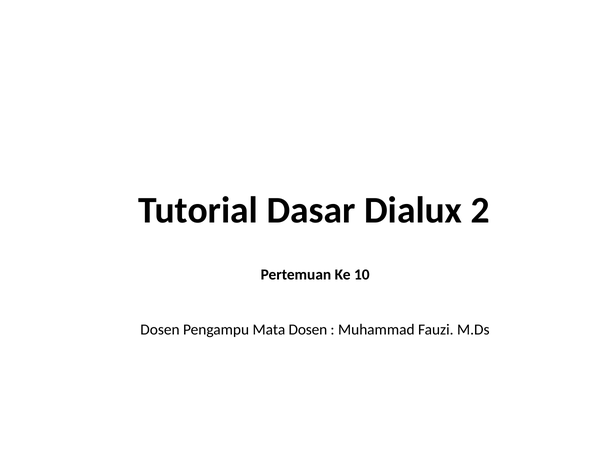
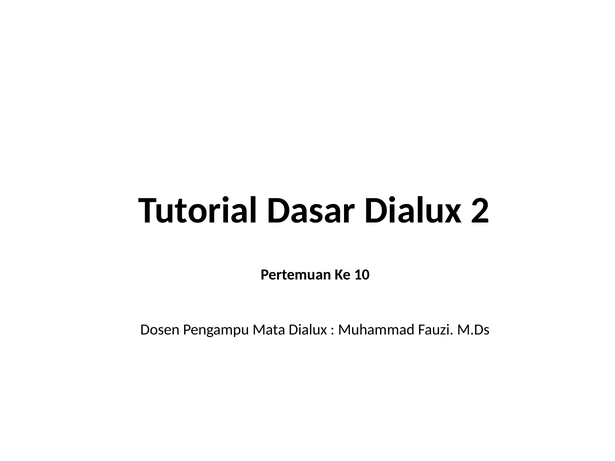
Mata Dosen: Dosen -> Dialux (308, 330)
